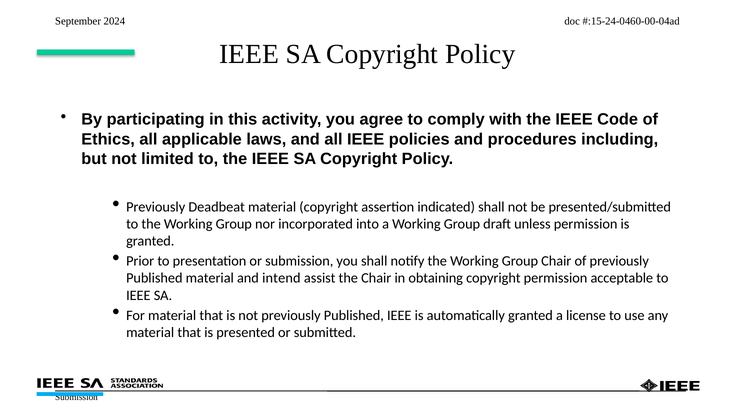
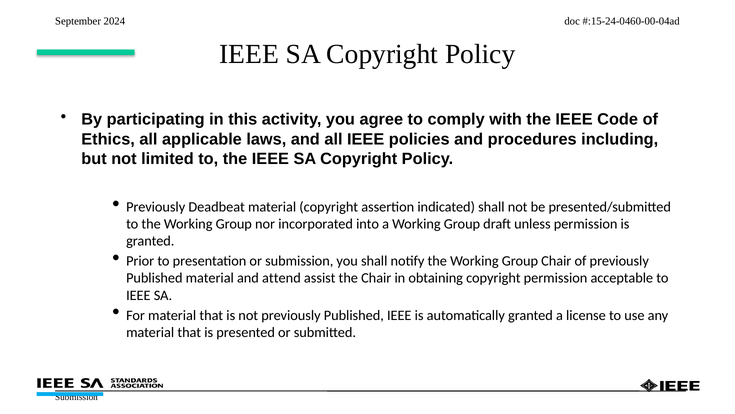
intend: intend -> attend (281, 278)
